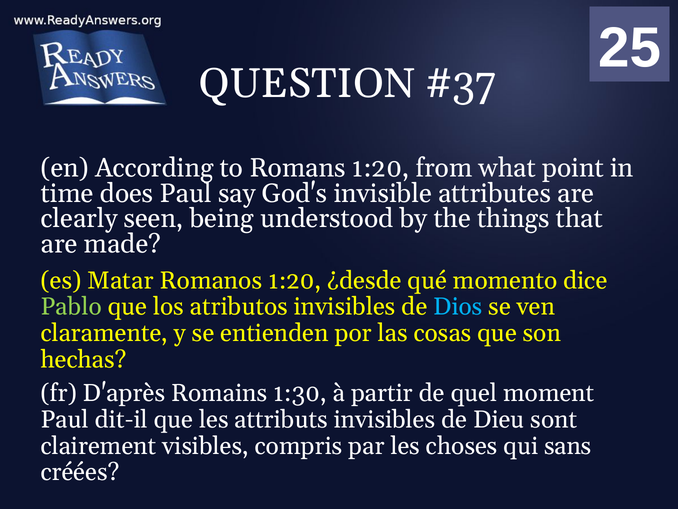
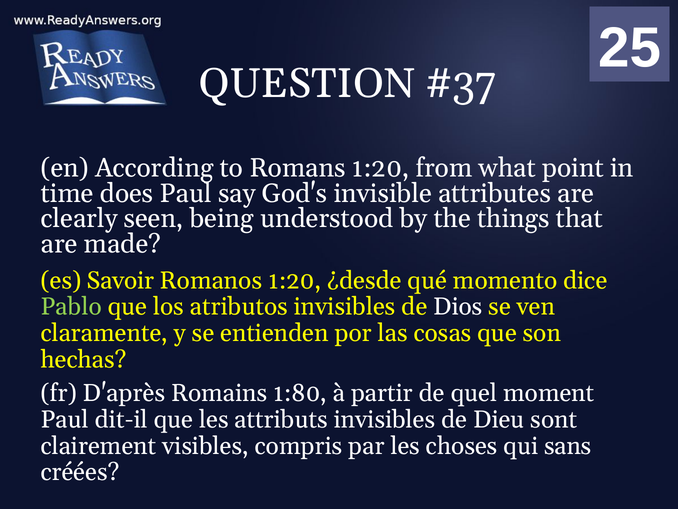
Matar: Matar -> Savoir (121, 280)
Dios colour: light blue -> white (458, 307)
1:30: 1:30 -> 1:80 (300, 393)
